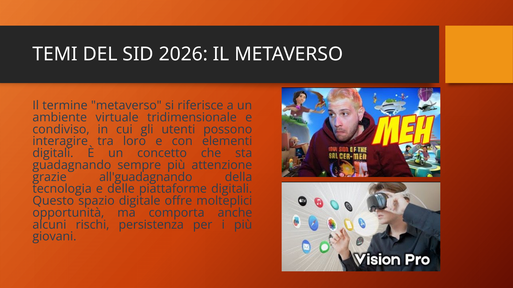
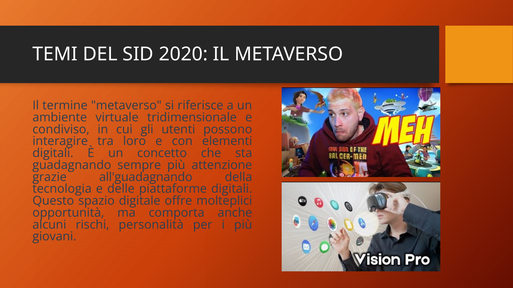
2026: 2026 -> 2020 (183, 54)
persistenza: persistenza -> personalità (151, 225)
